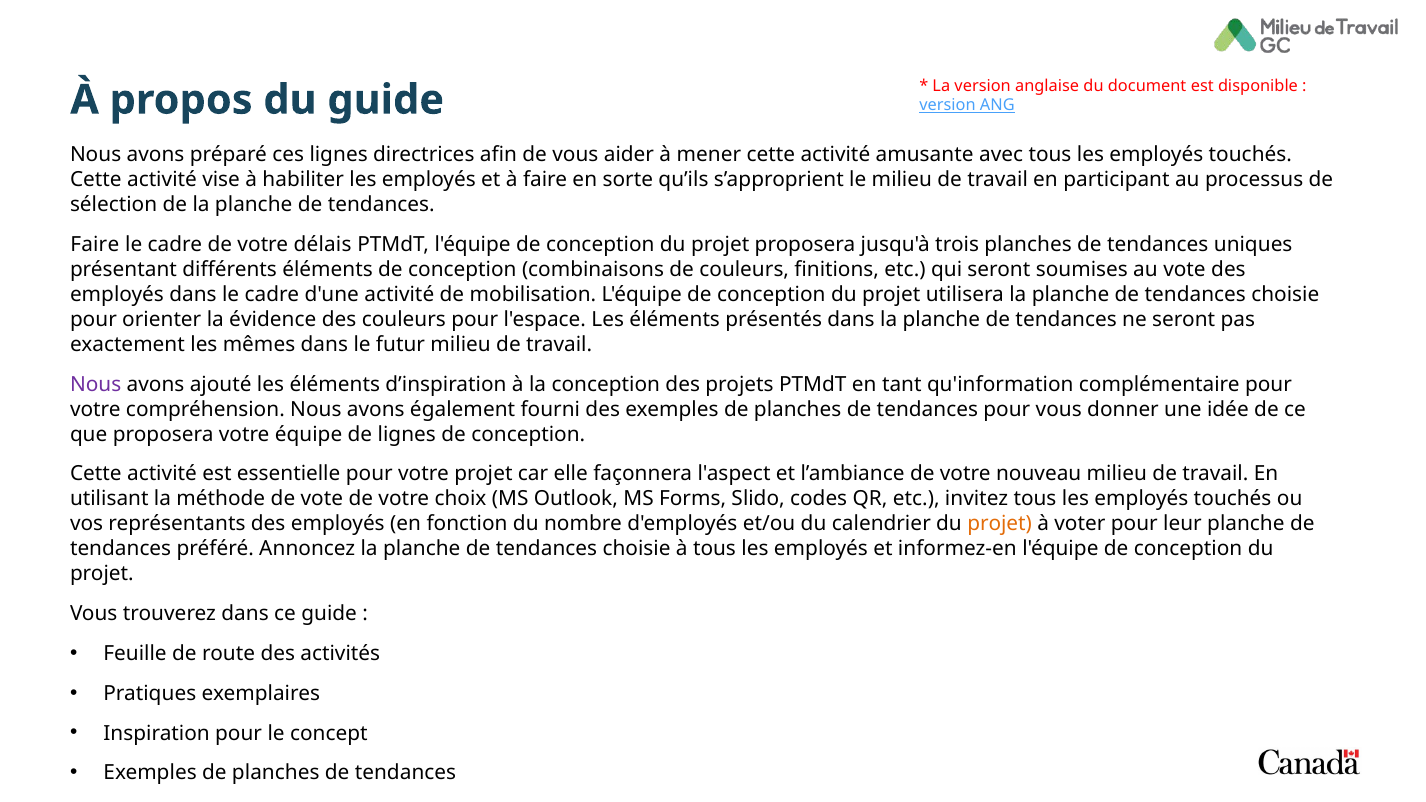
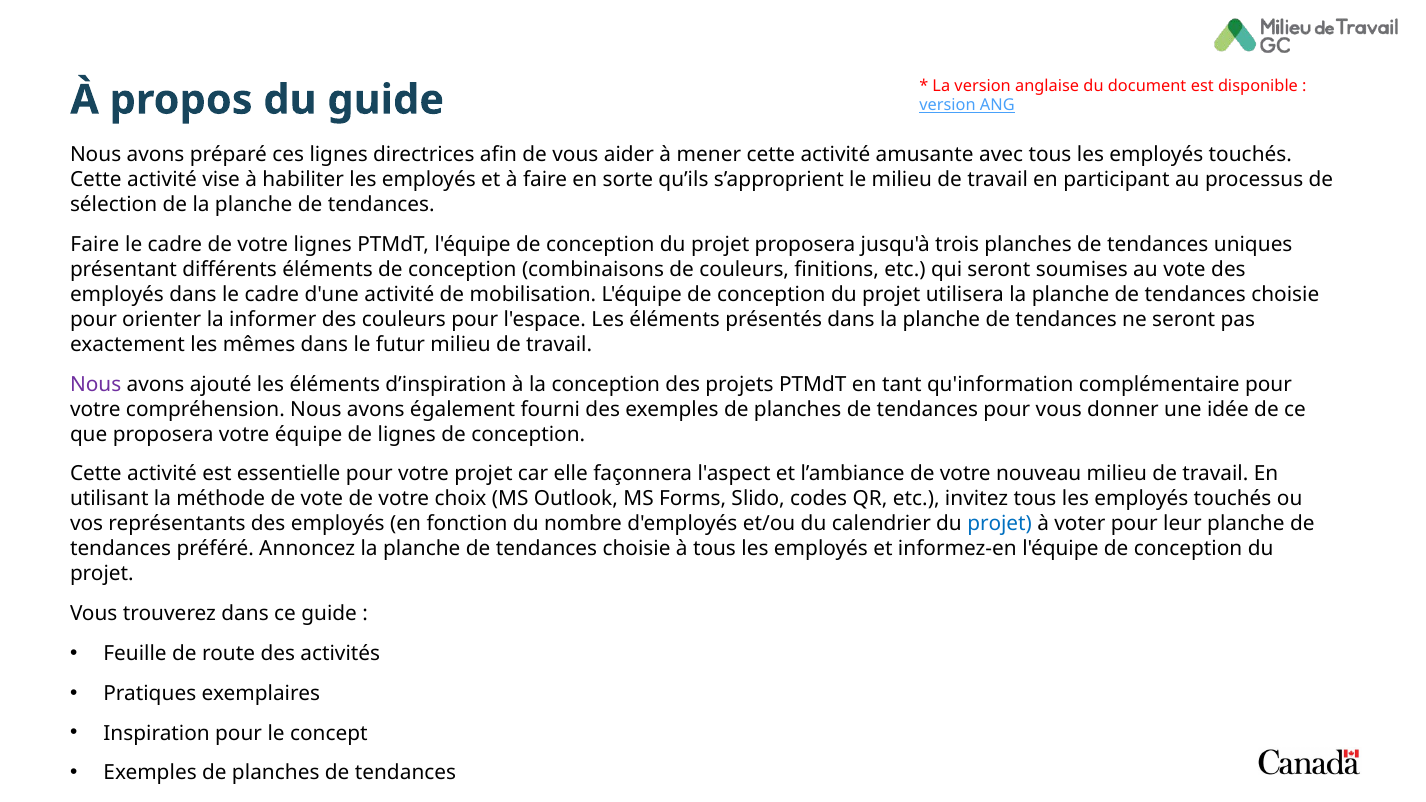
votre délais: délais -> lignes (323, 245)
évidence: évidence -> informer (273, 319)
projet colour: orange -> blue (1000, 524)
